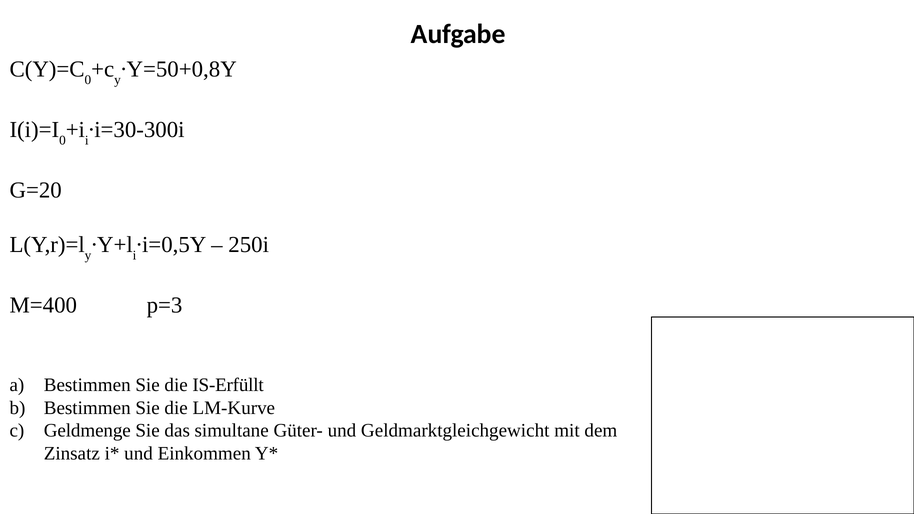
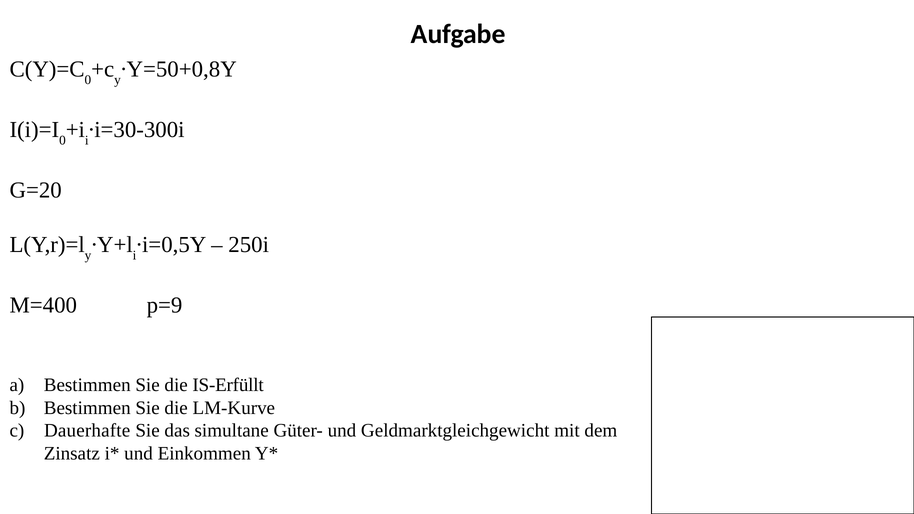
p=3: p=3 -> p=9 (164, 305)
Geldmenge: Geldmenge -> Dauerhafte (87, 431)
